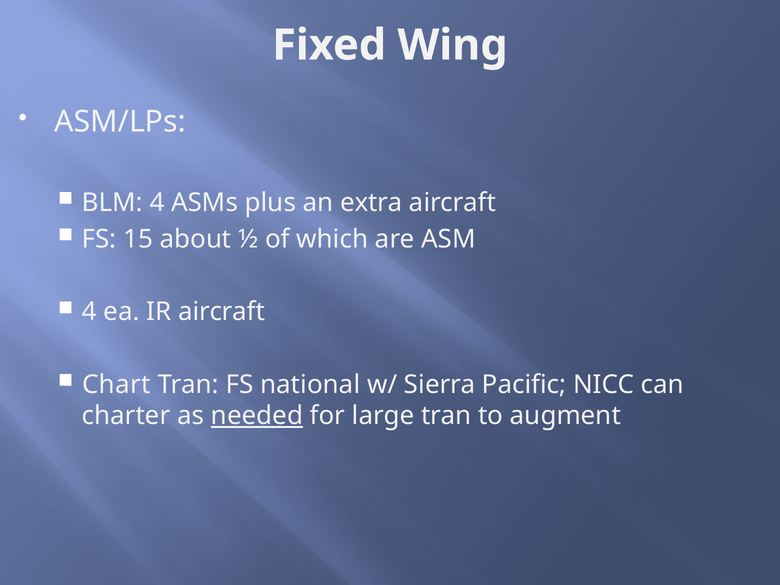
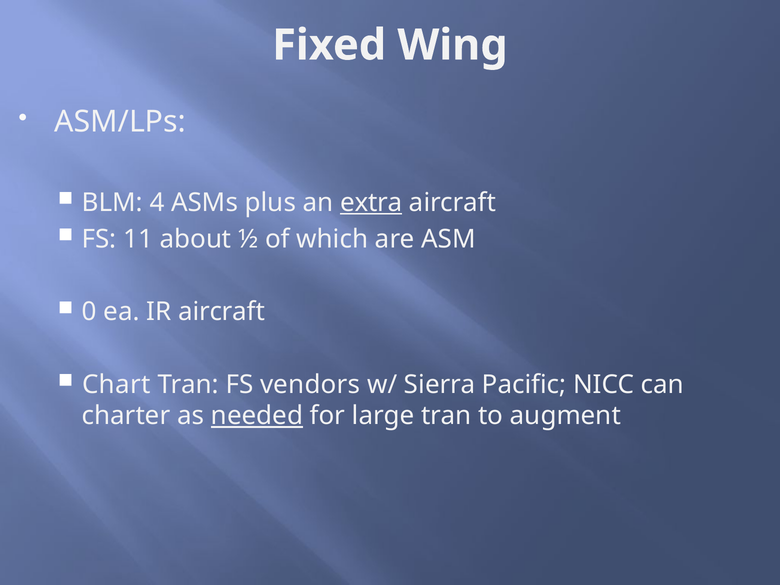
extra underline: none -> present (371, 203)
15: 15 -> 11 (138, 239)
4: 4 -> 0 (89, 312)
national: national -> vendors (310, 385)
